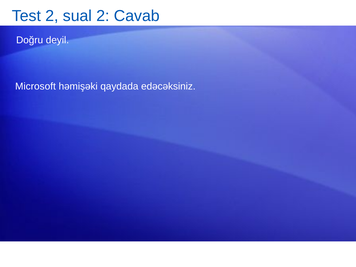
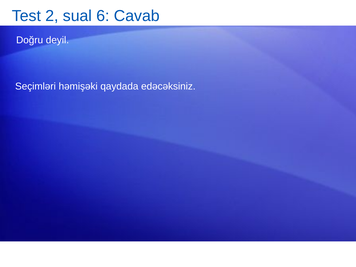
sual 2: 2 -> 6 (103, 16)
Microsoft: Microsoft -> Seçimləri (36, 86)
